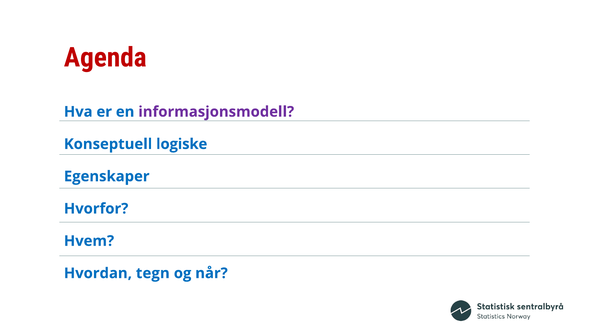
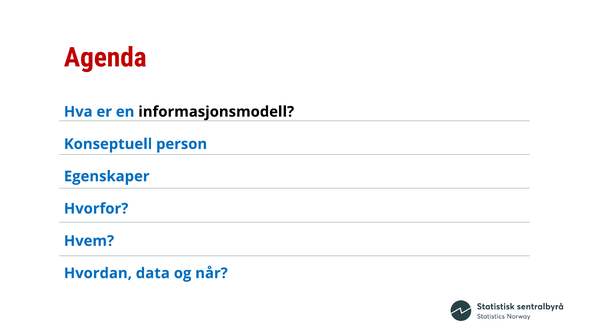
informasjonsmodell colour: purple -> black (216, 112)
logiske: logiske -> person (182, 144)
tegn: tegn -> data (153, 273)
